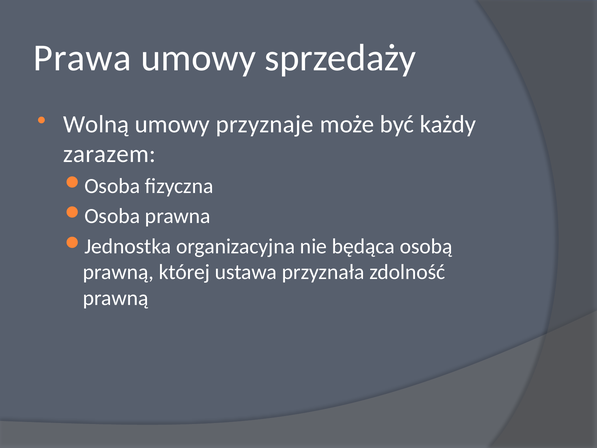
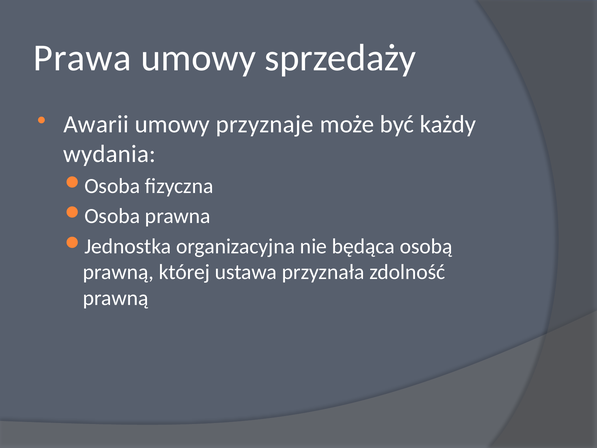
Wolną: Wolną -> Awarii (96, 124)
zarazem: zarazem -> wydania (109, 154)
